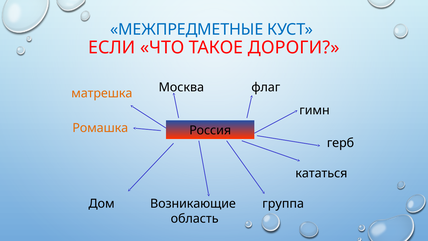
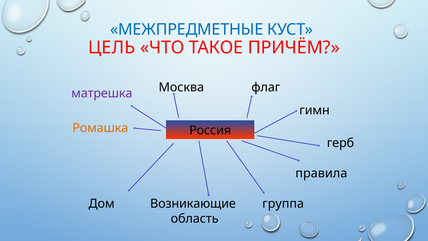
ЕСЛИ: ЕСЛИ -> ЦЕЛЬ (112, 48)
ДОРОГИ: ДОРОГИ -> ПРИЧЁМ (294, 48)
матрешка colour: orange -> purple (102, 93)
кататься: кататься -> правила (321, 173)
